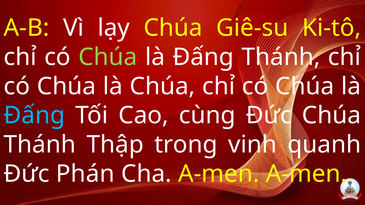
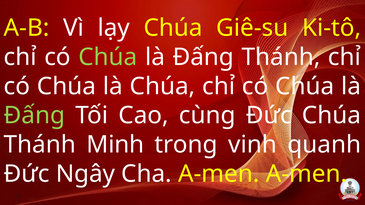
Đấng colour: light blue -> light green (34, 116)
Thập: Thập -> Minh (115, 145)
Phán: Phán -> Ngây (85, 174)
